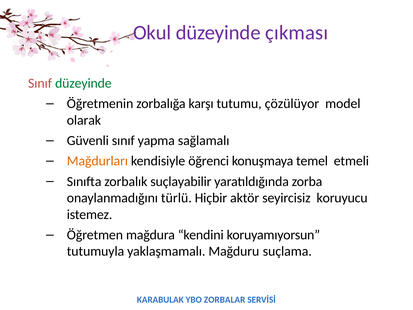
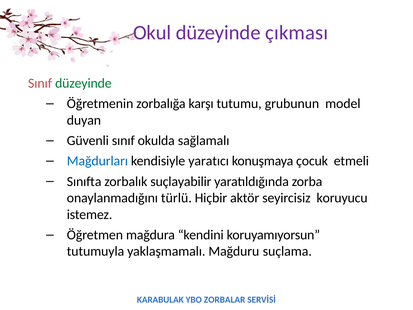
çözülüyor: çözülüyor -> grubunun (292, 104)
olarak: olarak -> duyan (84, 120)
yapma: yapma -> okulda (156, 141)
Mağdurları colour: orange -> blue (97, 161)
öğrenci: öğrenci -> yaratıcı (209, 161)
temel: temel -> çocuk (312, 161)
